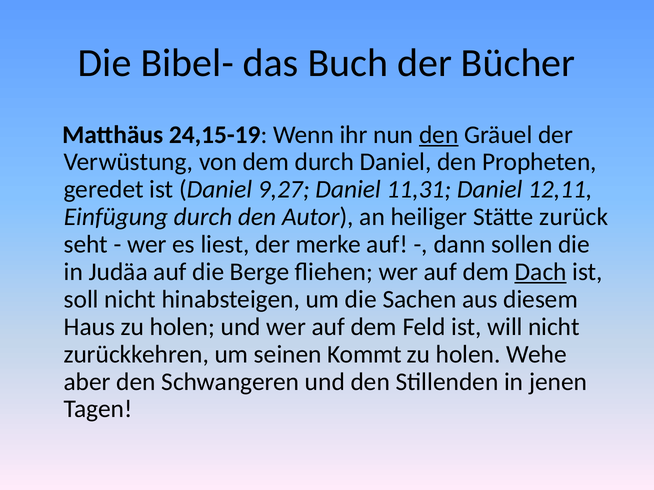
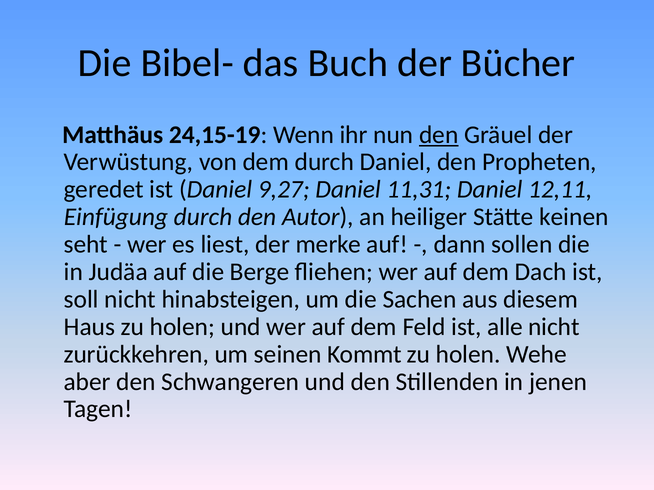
zurück: zurück -> keinen (574, 217)
Dach underline: present -> none (541, 272)
will: will -> alle (505, 327)
